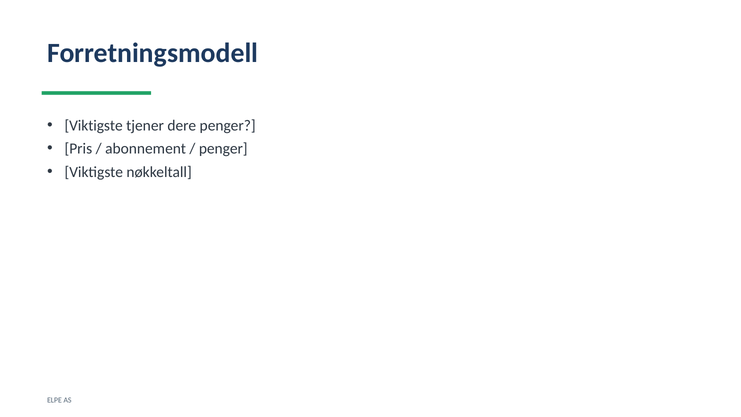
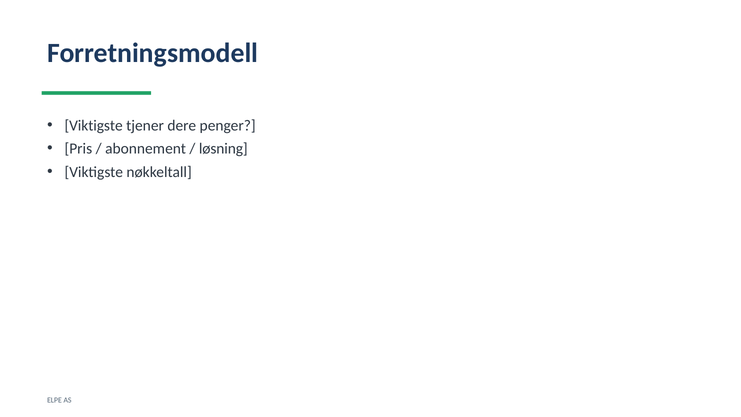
penger: penger -> løsning (223, 149)
